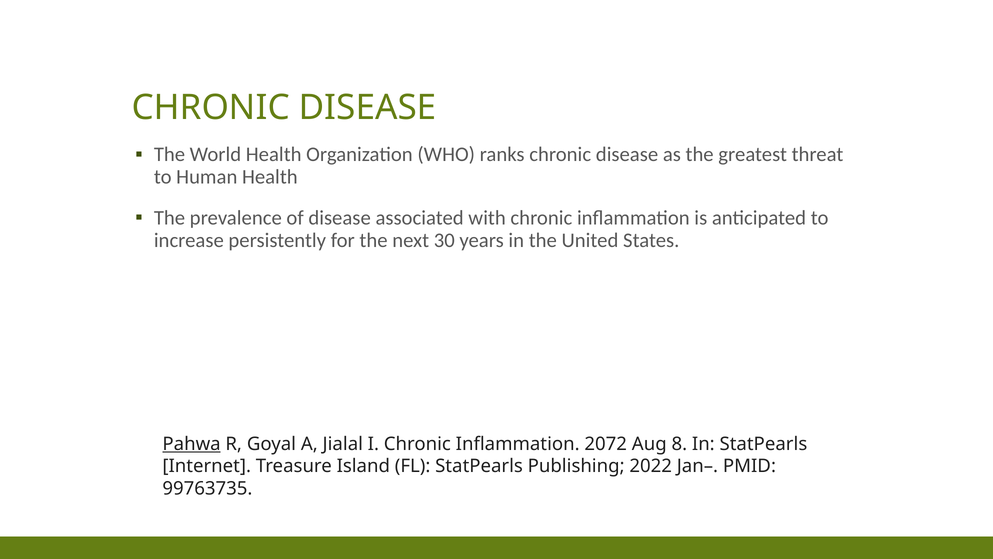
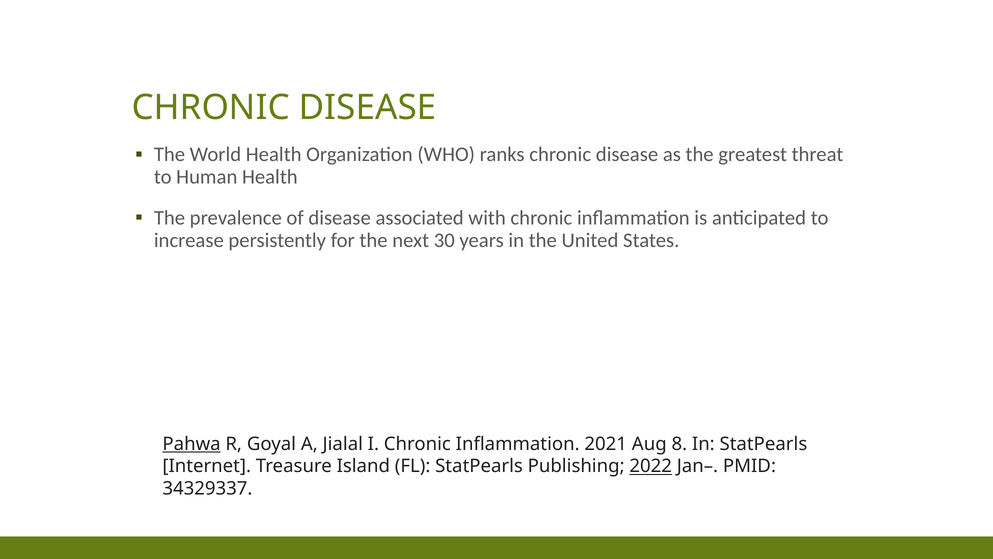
2072: 2072 -> 2021 (606, 444)
2022 underline: none -> present (651, 466)
99763735: 99763735 -> 34329337 (207, 488)
